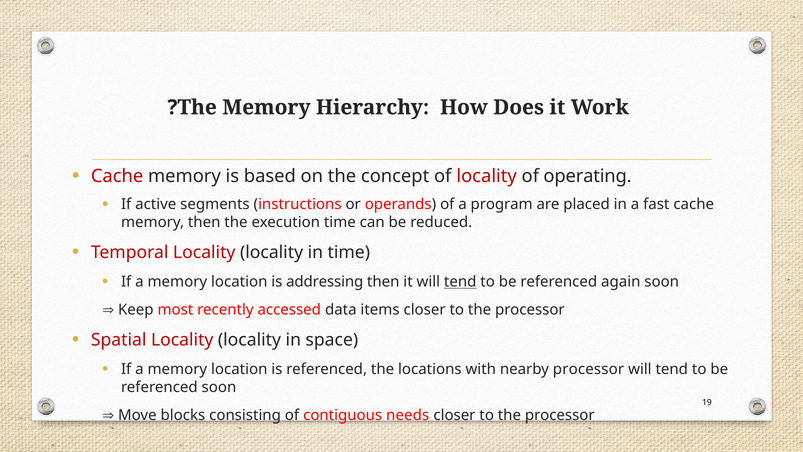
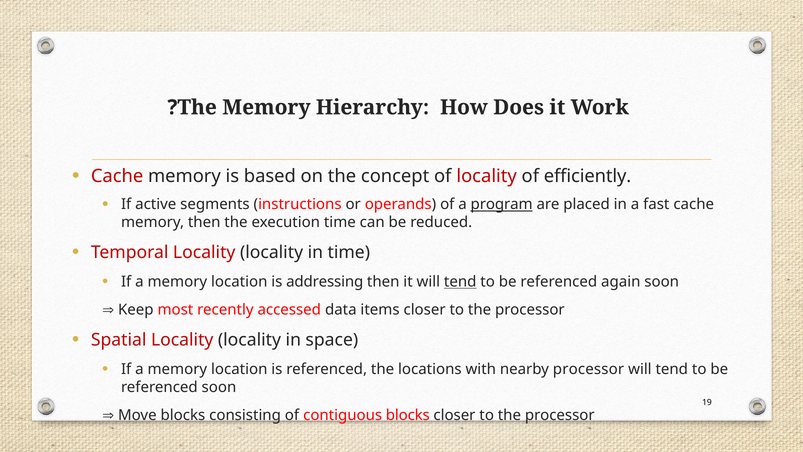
operating: operating -> efficiently (588, 176)
program underline: none -> present (502, 204)
contiguous needs: needs -> blocks (408, 415)
